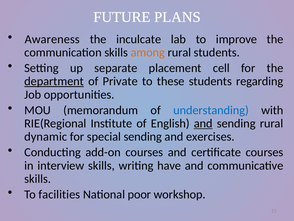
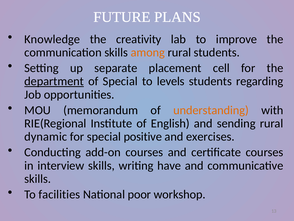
Awareness: Awareness -> Knowledge (52, 39)
inculcate: inculcate -> creativity (139, 39)
of Private: Private -> Special (120, 81)
these: these -> levels (171, 81)
understanding colour: blue -> orange (211, 110)
and underline: present -> none (203, 123)
special sending: sending -> positive (143, 136)
